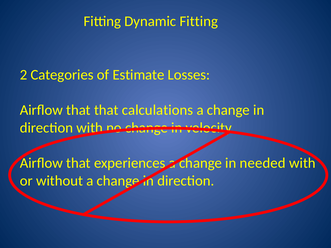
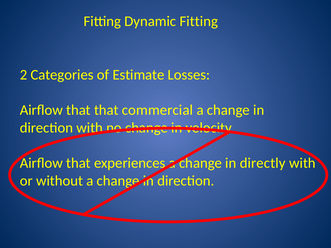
calculations: calculations -> commercial (157, 110)
needed: needed -> directly (263, 163)
